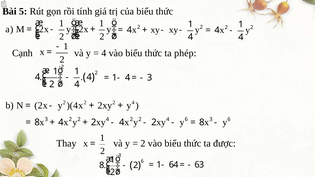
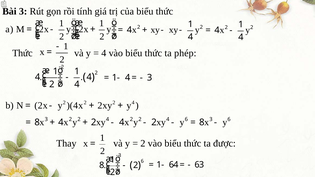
Bài 5: 5 -> 3 (23, 11)
Cạnh: Cạnh -> Thức (22, 53)
